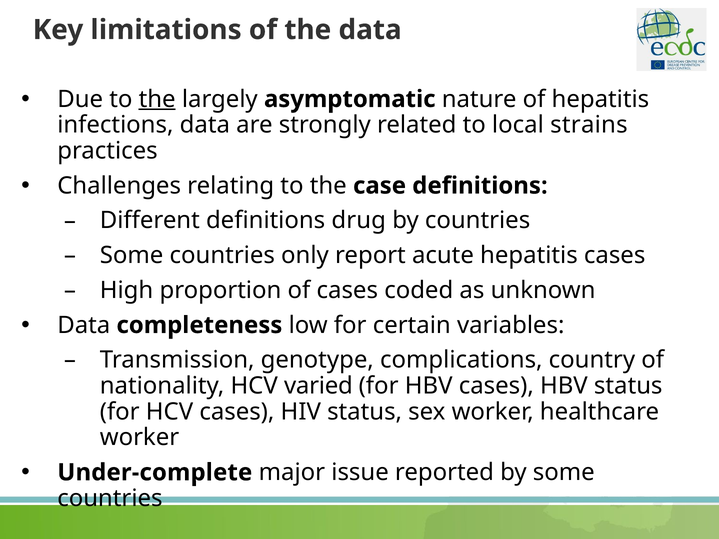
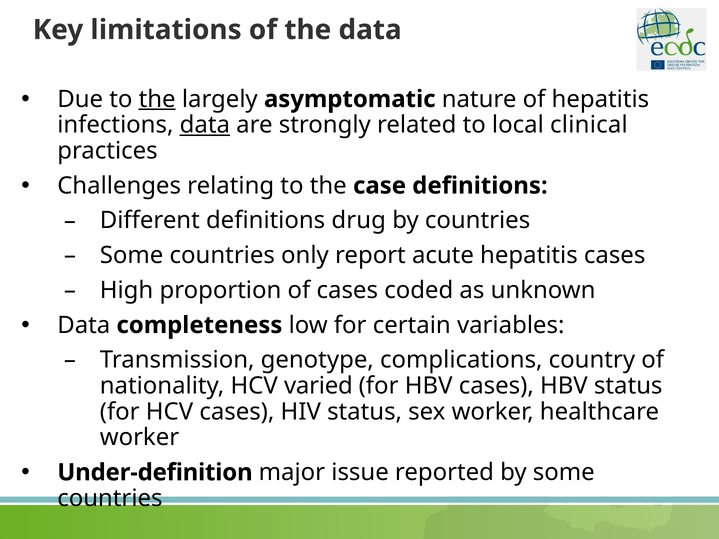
data underline: none -> present (205, 125)
strains: strains -> clinical (589, 125)
Under-complete: Under-complete -> Under-definition (155, 473)
